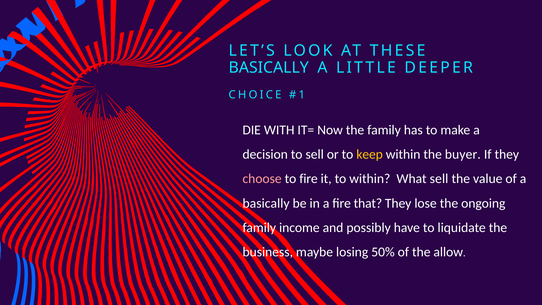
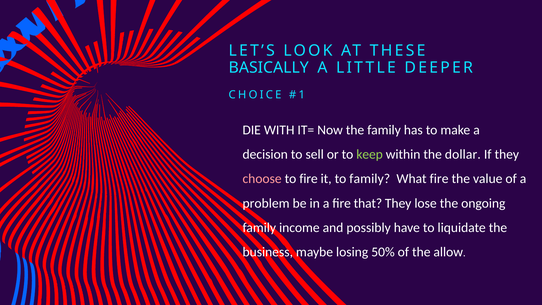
keep colour: yellow -> light green (370, 154)
buyer: buyer -> dollar (463, 154)
to within: within -> family (370, 179)
What sell: sell -> fire (439, 179)
basically: basically -> problem (266, 203)
